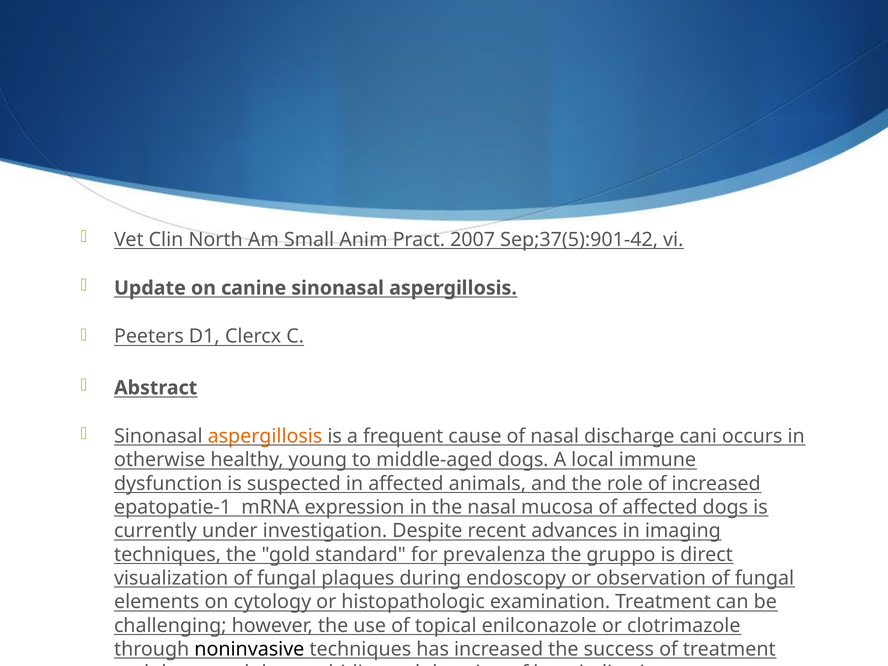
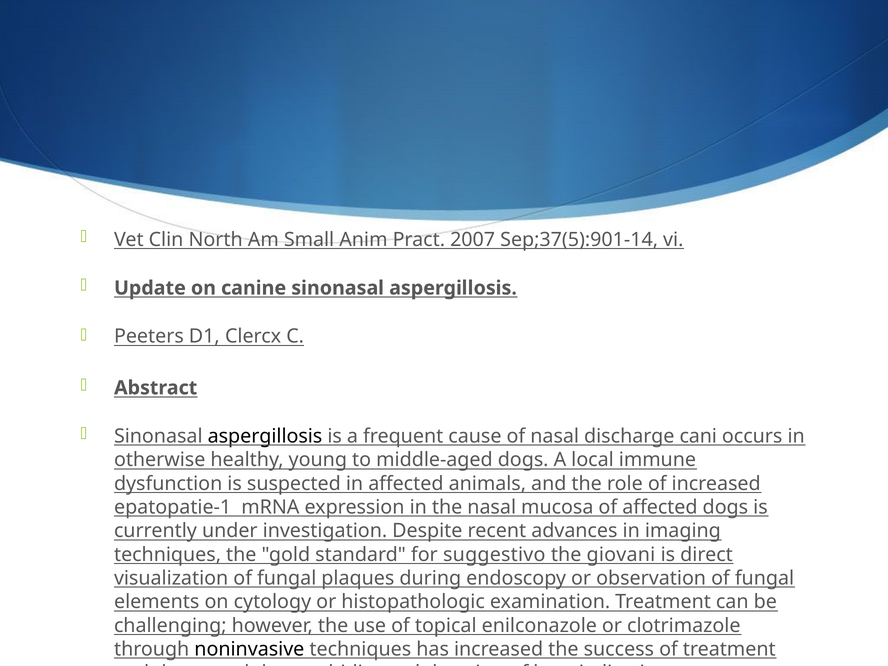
Sep;37(5):901-42: Sep;37(5):901-42 -> Sep;37(5):901-14 (579, 240)
aspergillosis colour: orange -> black (265, 436)
prevalenza: prevalenza -> suggestivo (494, 555)
gruppo: gruppo -> giovani (621, 555)
